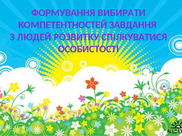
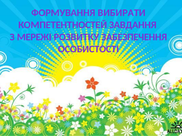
ЛЮДЕЙ: ЛЮДЕЙ -> МЕРЕЖІ (34, 37)
СПІЛКУВАТИСЯ: СПІЛКУВАТИСЯ -> ЗАБЕЗПЕЧЕННЯ (134, 37)
